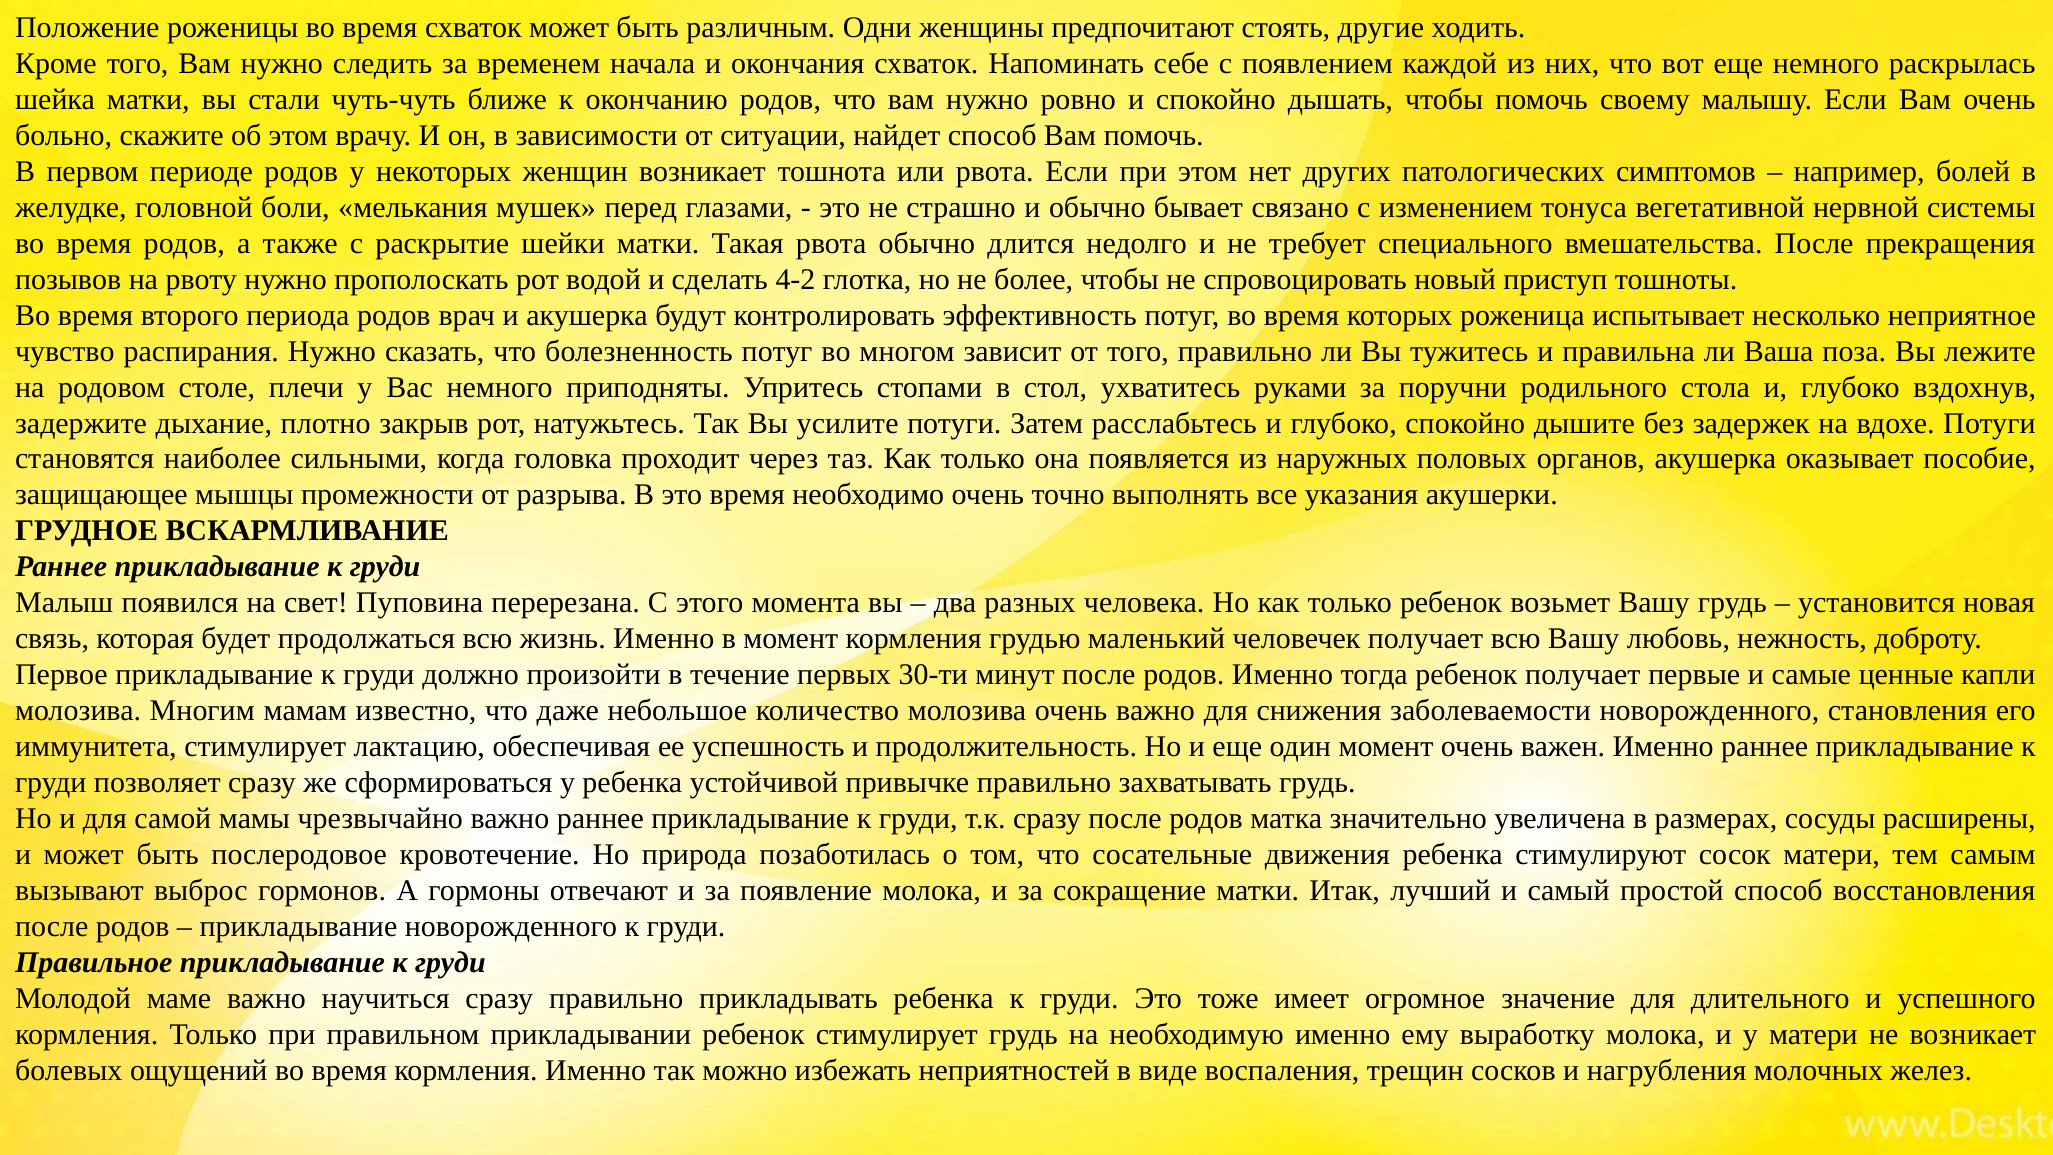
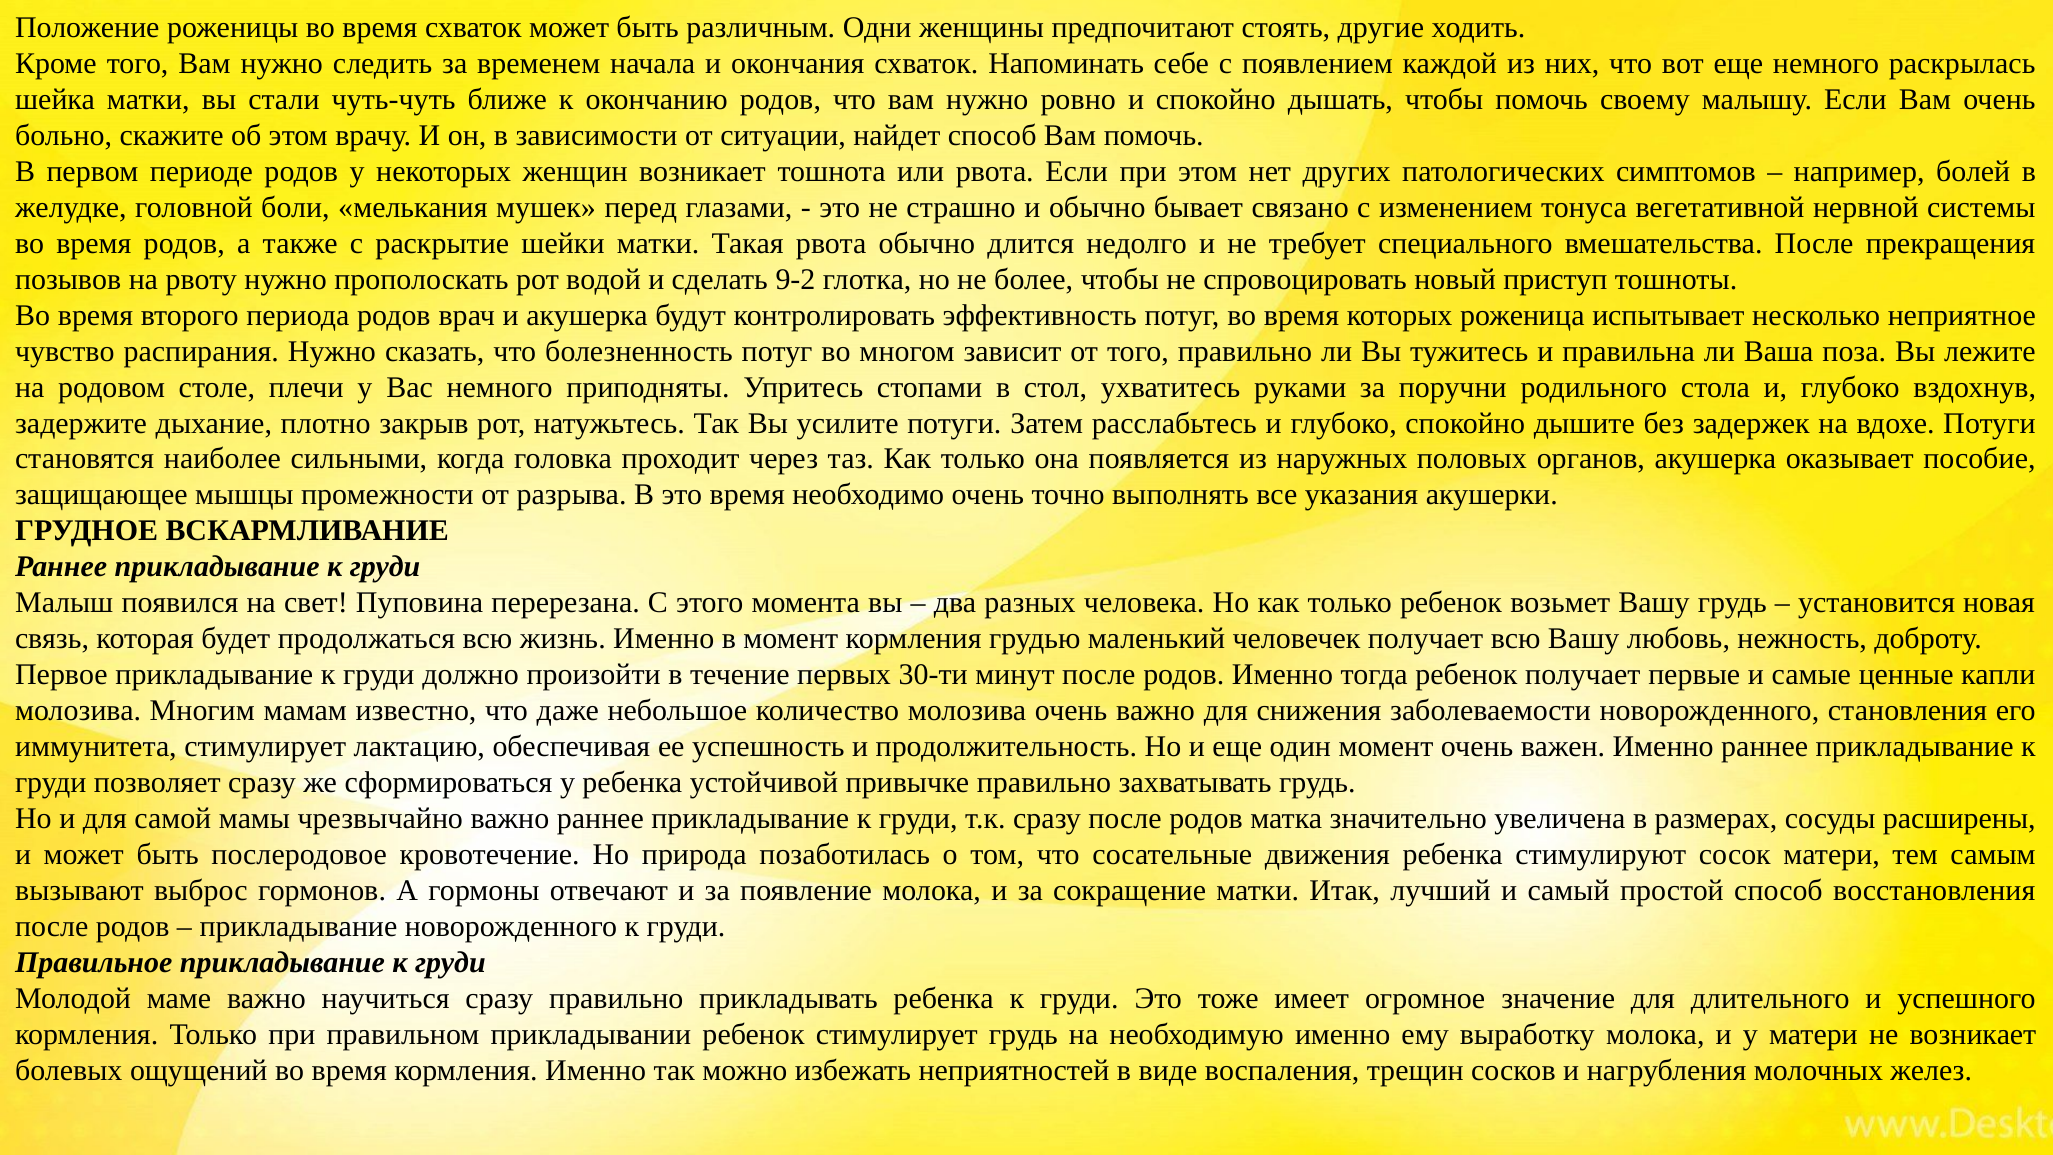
4-2: 4-2 -> 9-2 (795, 279)
